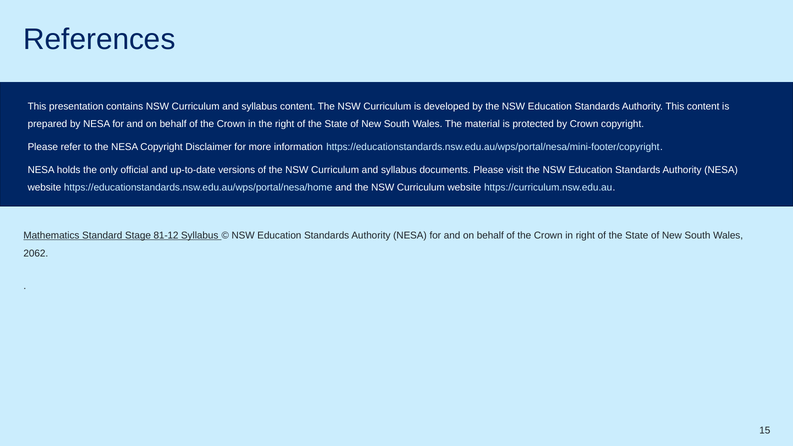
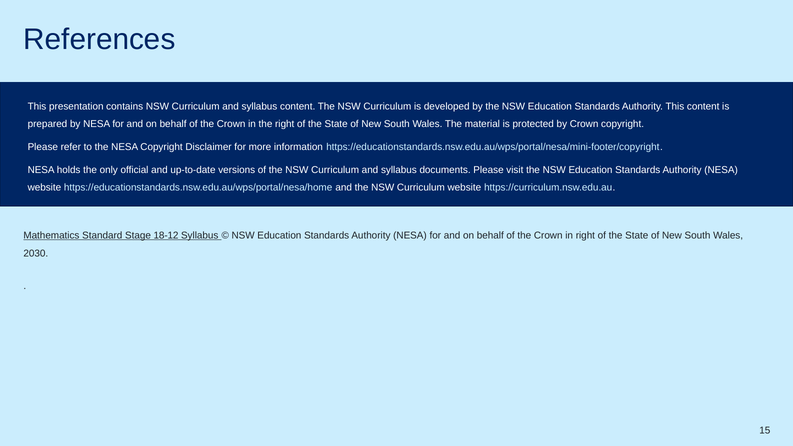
81-12: 81-12 -> 18-12 (166, 236)
2062: 2062 -> 2030 (36, 253)
